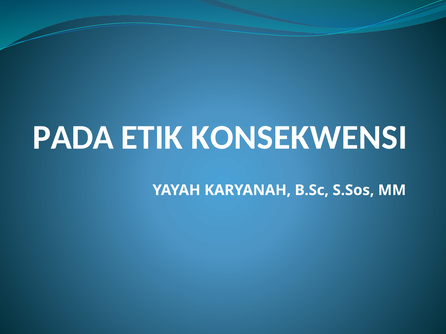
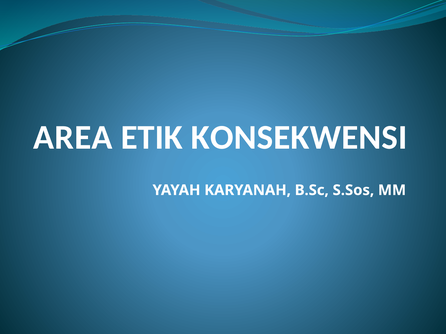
PADA: PADA -> AREA (73, 138)
